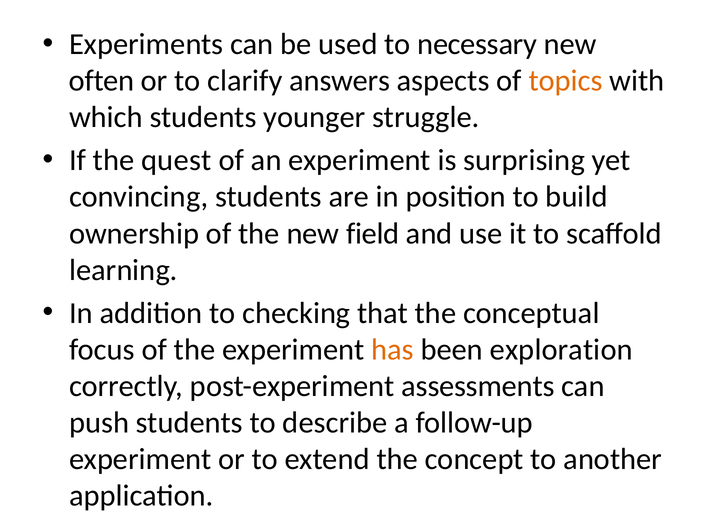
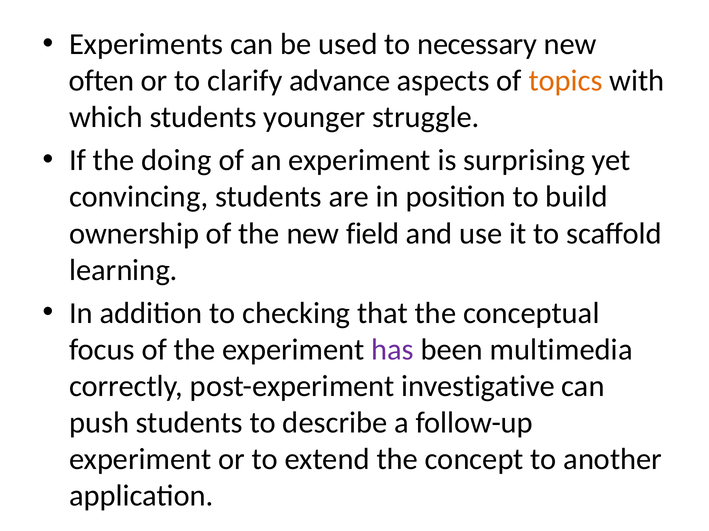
answers: answers -> advance (340, 81)
quest: quest -> doing (176, 160)
has colour: orange -> purple (392, 350)
exploration: exploration -> multimedia (561, 350)
assessments: assessments -> investigative (478, 387)
